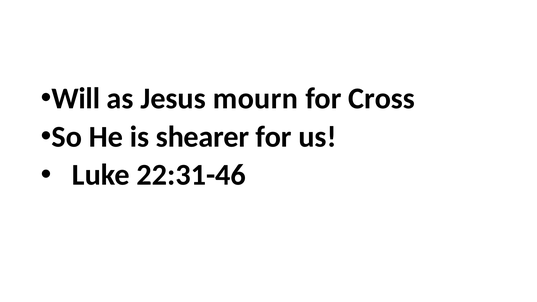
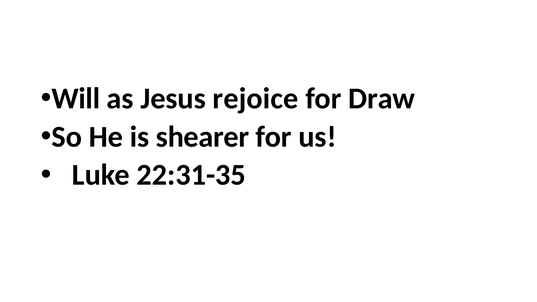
mourn: mourn -> rejoice (256, 99)
Cross: Cross -> Draw (382, 99)
22:31-46: 22:31-46 -> 22:31-35 (191, 175)
